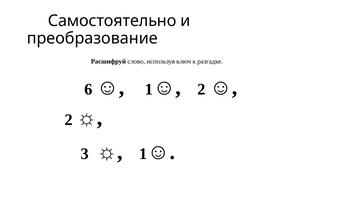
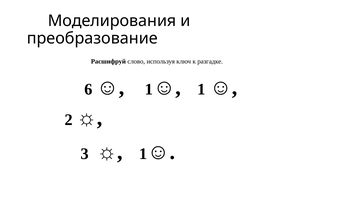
Самостоятельно: Самостоятельно -> Моделирования (112, 21)
2: 2 -> 1 (201, 89)
